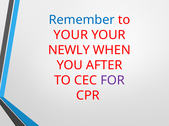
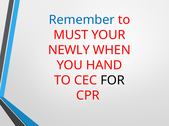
YOUR: YOUR -> MUST (71, 35)
AFTER: AFTER -> HAND (104, 66)
FOR colour: purple -> black (113, 81)
